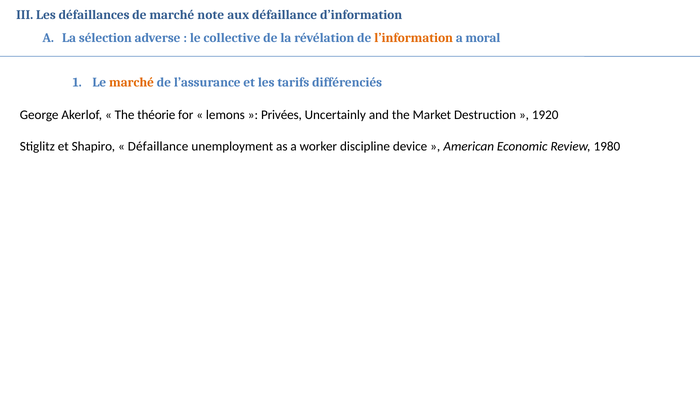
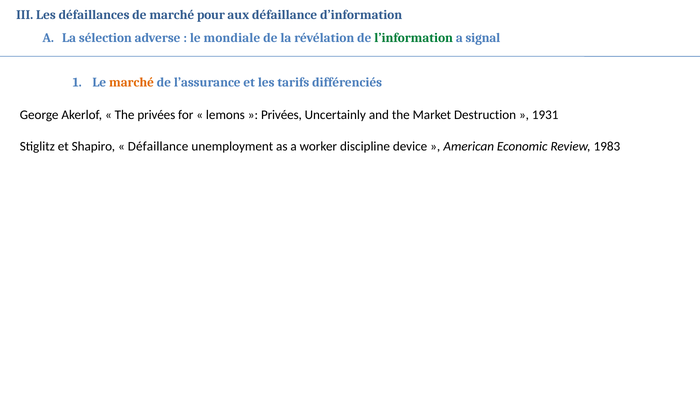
note: note -> pour (211, 15)
collective: collective -> mondiale (232, 38)
l’information colour: orange -> green (414, 38)
moral: moral -> signal (483, 38)
The théorie: théorie -> privées (156, 115)
1920: 1920 -> 1931 (545, 115)
1980: 1980 -> 1983 (607, 146)
